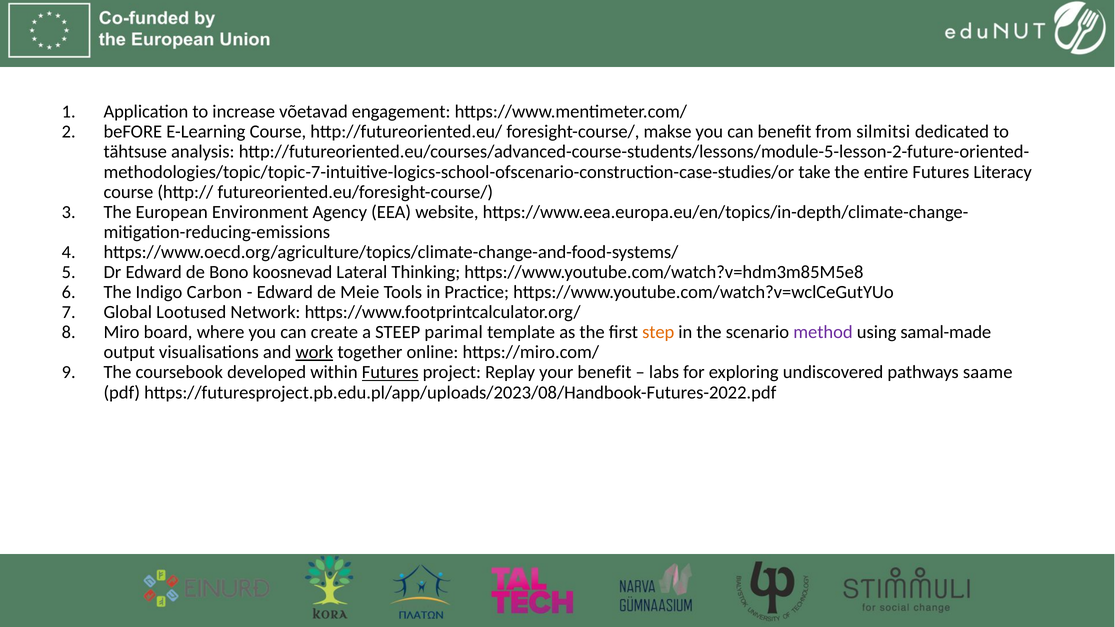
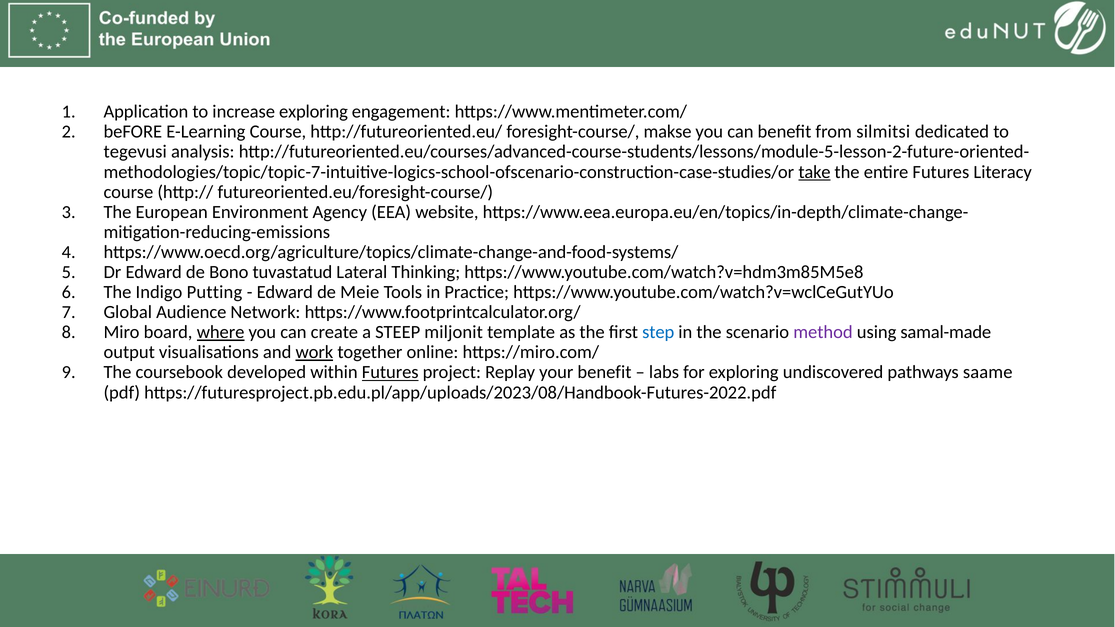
increase võetavad: võetavad -> exploring (314, 112)
tähtsuse: tähtsuse -> tegevusi (135, 152)
take underline: none -> present (815, 172)
koosnevad: koosnevad -> tuvastatud (292, 272)
Carbon: Carbon -> Putting (214, 292)
Lootused: Lootused -> Audience (191, 312)
where underline: none -> present (221, 332)
parimal: parimal -> miljonit (454, 332)
step colour: orange -> blue (658, 332)
